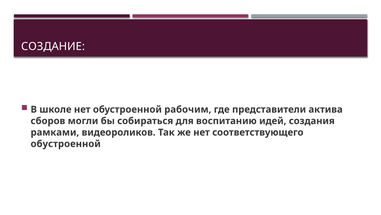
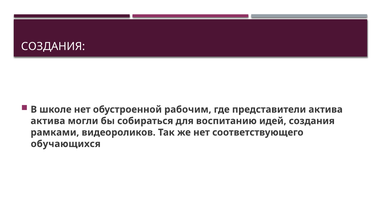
СОЗДАНИЕ: СОЗДАНИЕ -> СОЗДАНИЯ (53, 46)
сборов: сборов -> актива (48, 121)
обустроенной: обустроенной -> обучающихся (66, 143)
